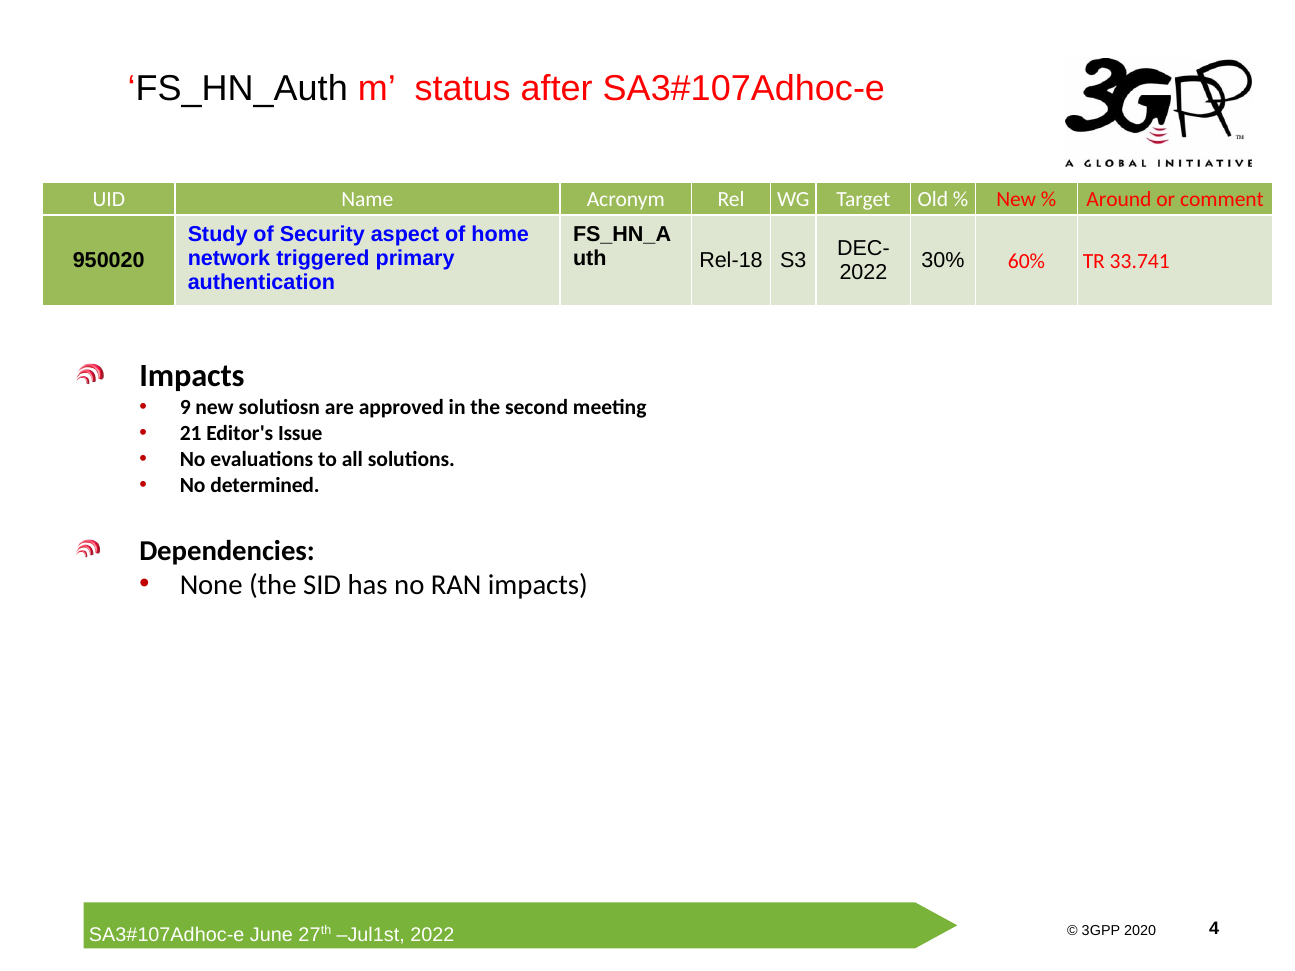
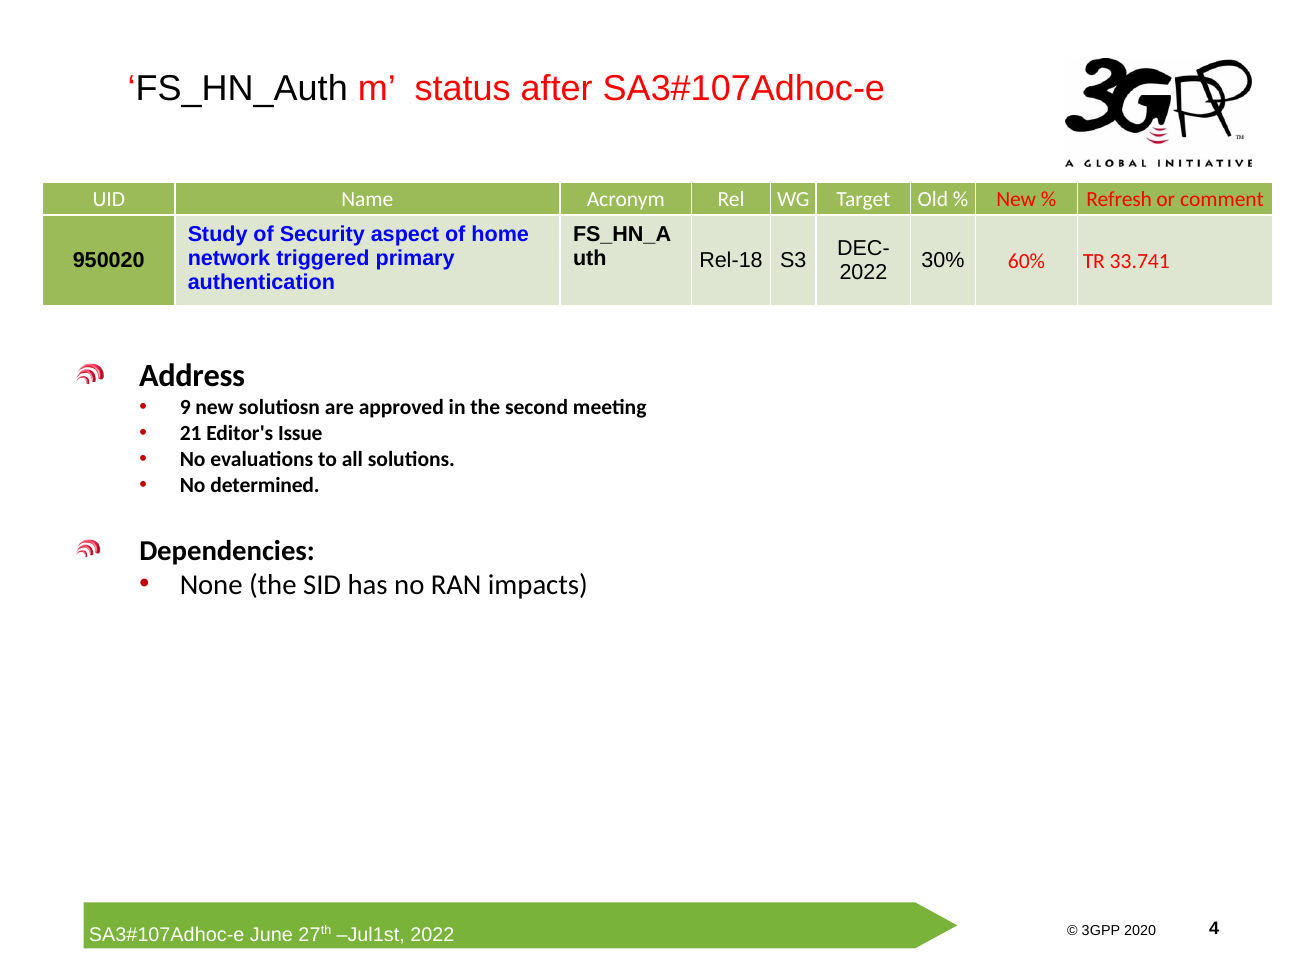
Around: Around -> Refresh (1119, 200)
Impacts: Impacts -> Address (192, 376)
